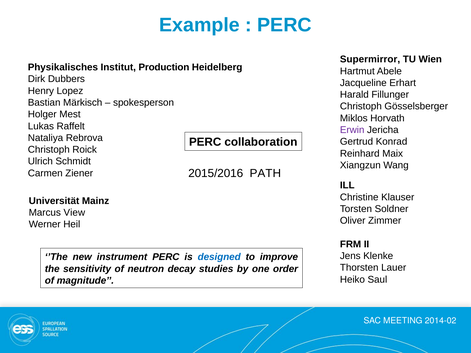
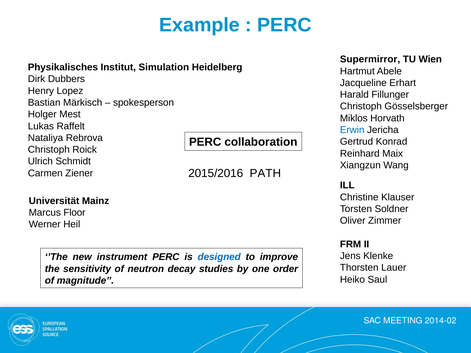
Production: Production -> Simulation (164, 67)
Erwin colour: purple -> blue (352, 130)
View: View -> Floor (74, 213)
